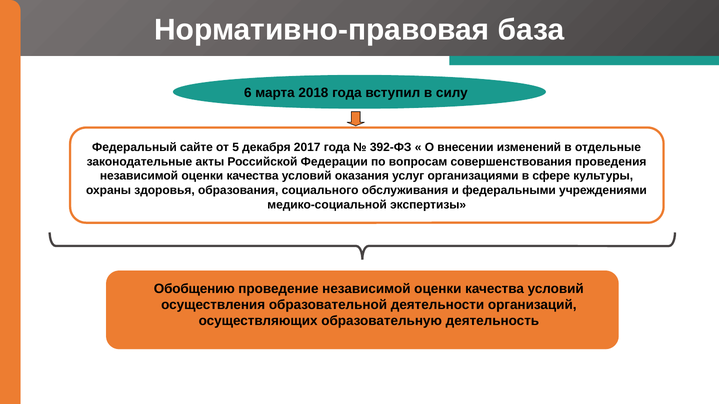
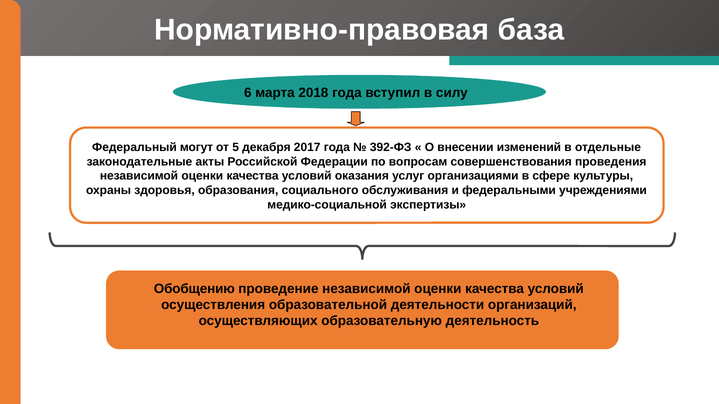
сайте: сайте -> могут (196, 147)
